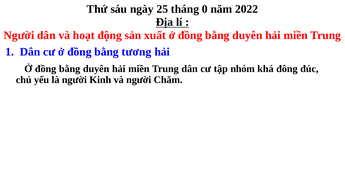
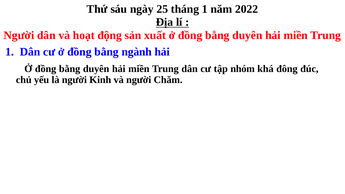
tháng 0: 0 -> 1 (205, 9)
tương: tương -> ngành (137, 52)
